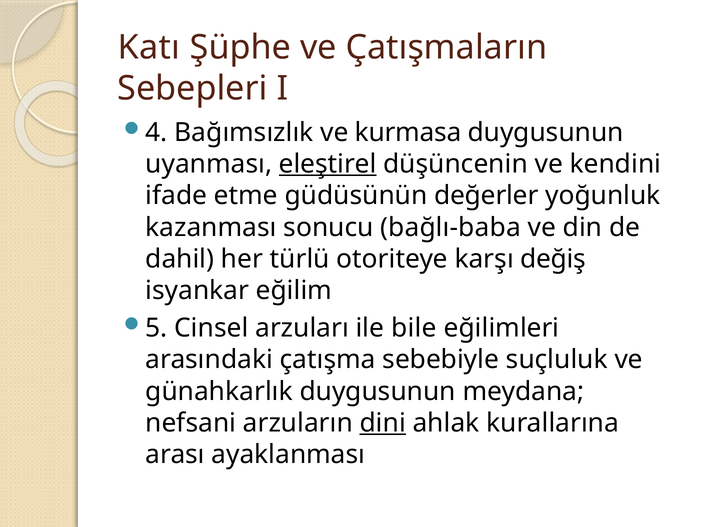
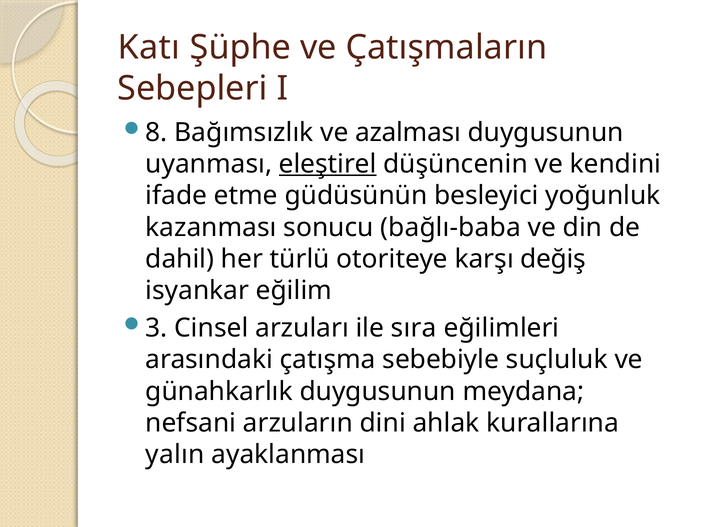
4: 4 -> 8 (156, 132)
kurmasa: kurmasa -> azalması (408, 132)
değerler: değerler -> besleyici (486, 196)
5: 5 -> 3 (156, 328)
bile: bile -> sıra (414, 328)
dini underline: present -> none (383, 423)
arası: arası -> yalın (175, 455)
